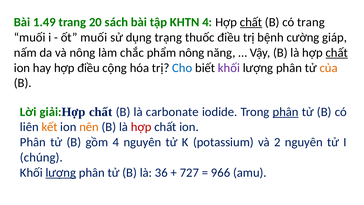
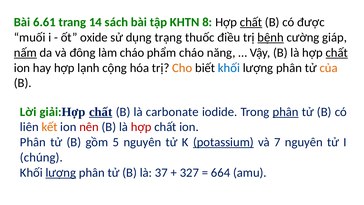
1.49: 1.49 -> 6.61 (44, 22)
20: 20 -> 14 (95, 22)
KHTN 4: 4 -> 8 (207, 22)
có trang: trang -> được (311, 22)
ốt muối: muối -> oxide (94, 37)
bệnh underline: none -> present (271, 37)
nấm underline: none -> present (25, 53)
và nông: nông -> đông (83, 53)
làm chắc: chắc -> cháo (132, 53)
phẩm nông: nông -> cháo (192, 53)
hợp điều: điều -> lạnh (89, 68)
Cho colour: blue -> orange (182, 68)
khối colour: purple -> blue (229, 68)
chất underline: none -> present (101, 112)
nên colour: orange -> red (89, 127)
gồm 4: 4 -> 5 (116, 142)
potassium underline: none -> present (223, 142)
2: 2 -> 7 (277, 142)
36: 36 -> 37 (161, 172)
727: 727 -> 327 (189, 172)
966: 966 -> 664 (221, 172)
